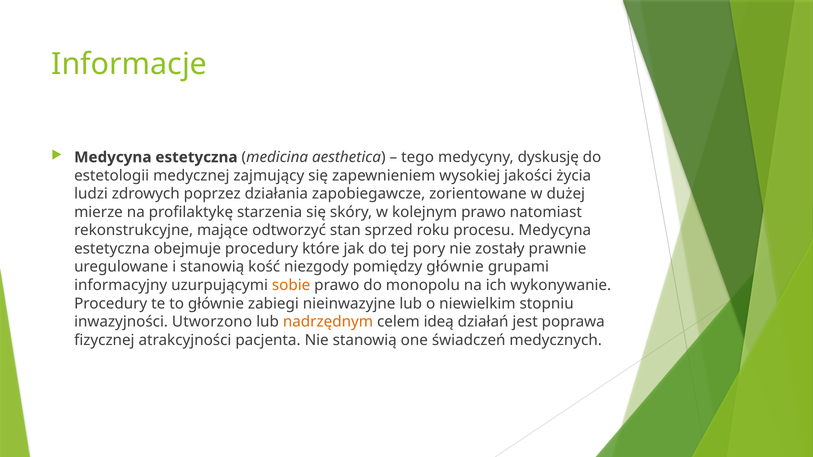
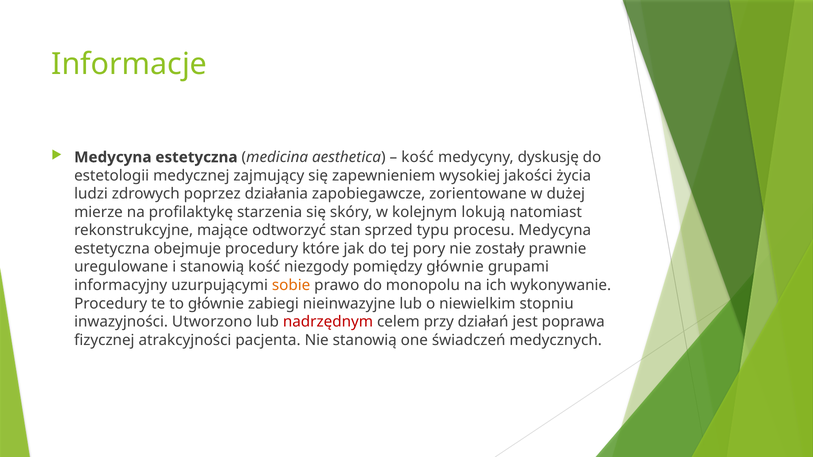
tego: tego -> kość (418, 157)
kolejnym prawo: prawo -> lokują (483, 212)
roku: roku -> typu (433, 231)
nadrzędnym colour: orange -> red (328, 322)
ideą: ideą -> przy (439, 322)
